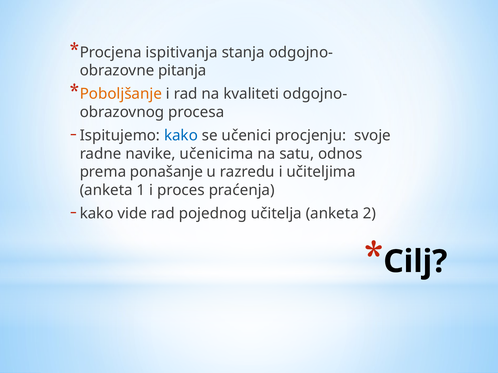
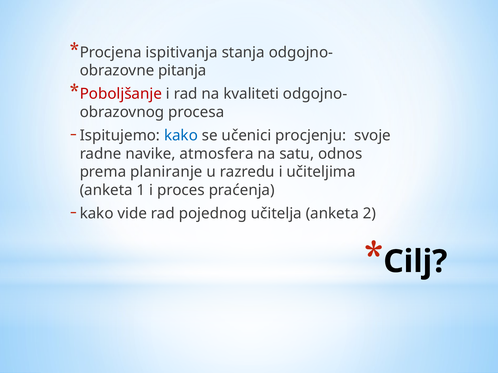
Poboljšanje colour: orange -> red (121, 94)
učenicima: učenicima -> atmosfera (217, 154)
ponašanje: ponašanje -> planiranje (166, 172)
